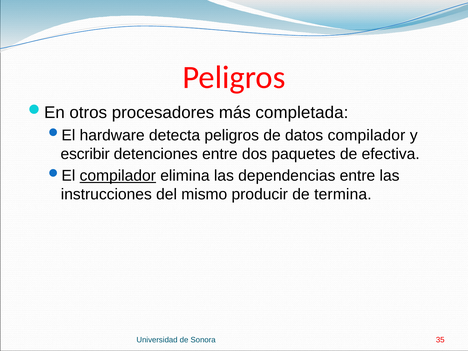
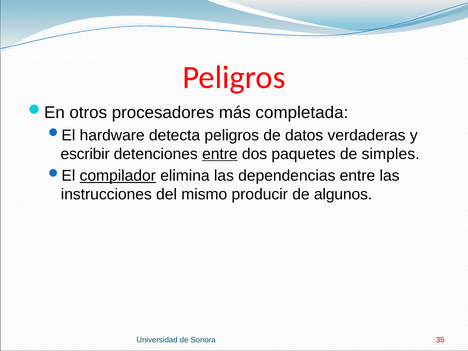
datos compilador: compilador -> verdaderas (367, 135)
entre underline: none -> present (220, 154)
efectiva: efectiva -> simples (391, 154)
termina: termina -> algunos (343, 194)
